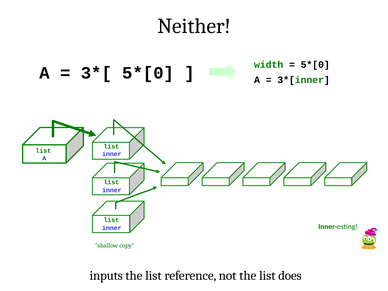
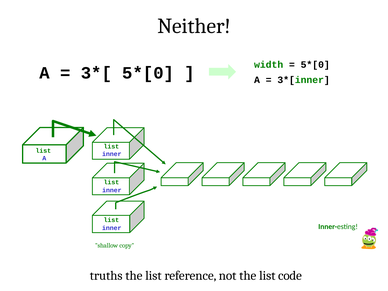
inputs: inputs -> truths (106, 276)
does: does -> code (290, 276)
